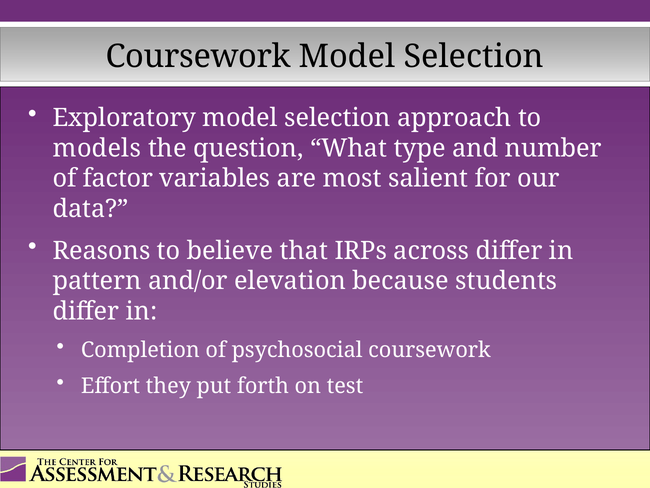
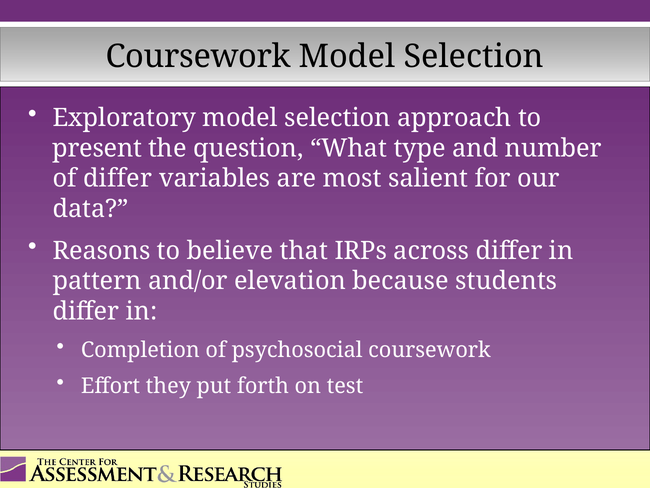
models: models -> present (97, 148)
of factor: factor -> differ (118, 178)
